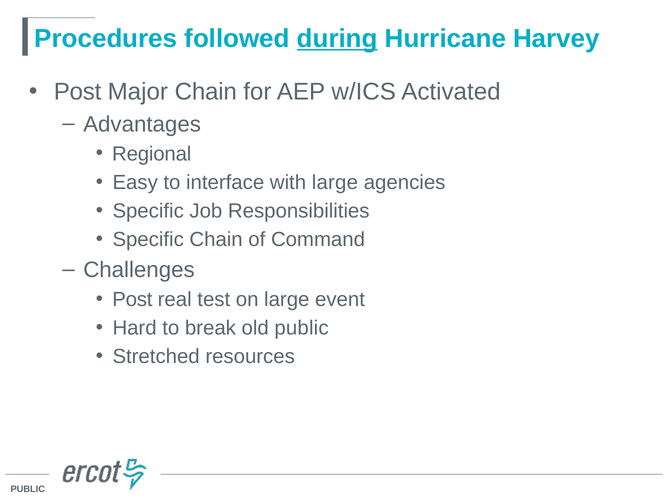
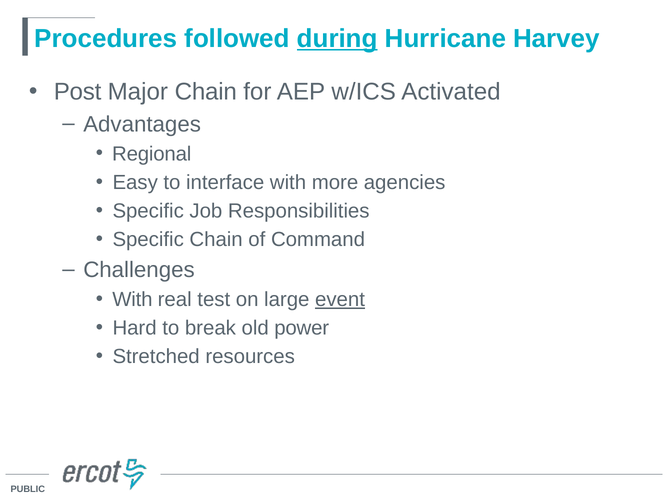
with large: large -> more (335, 182)
Post: Post -> With (132, 299)
event underline: none -> present (340, 299)
old public: public -> power (302, 328)
